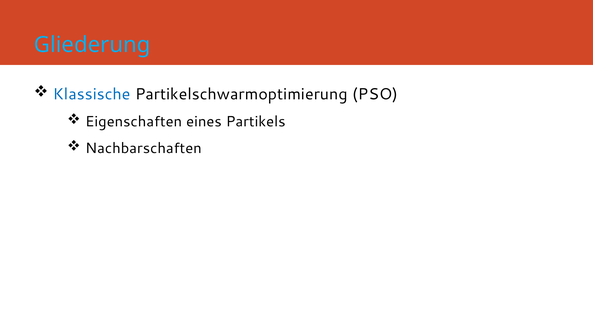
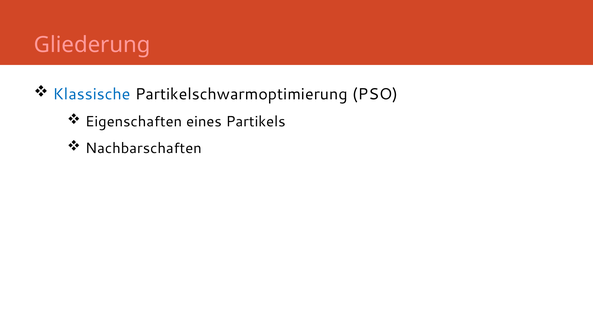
Gliederung colour: light blue -> pink (92, 45)
